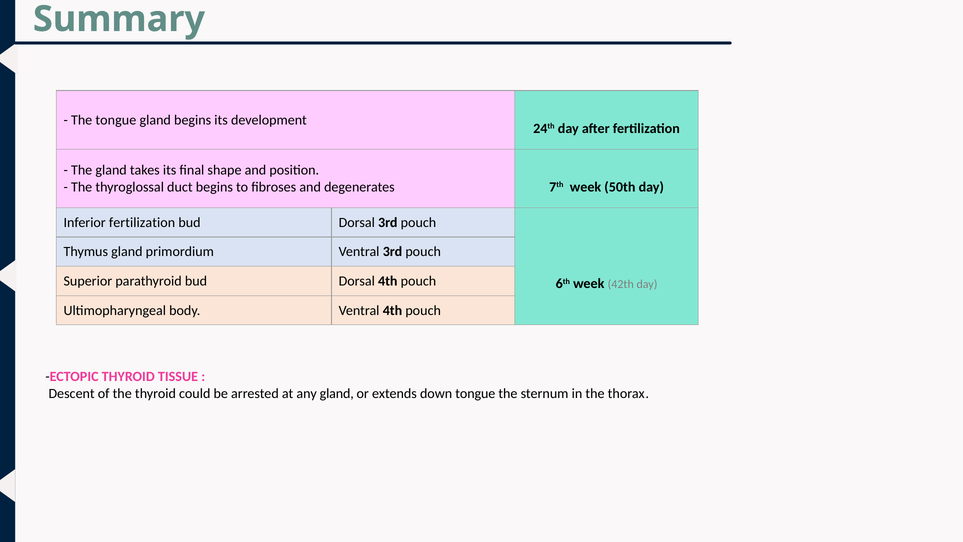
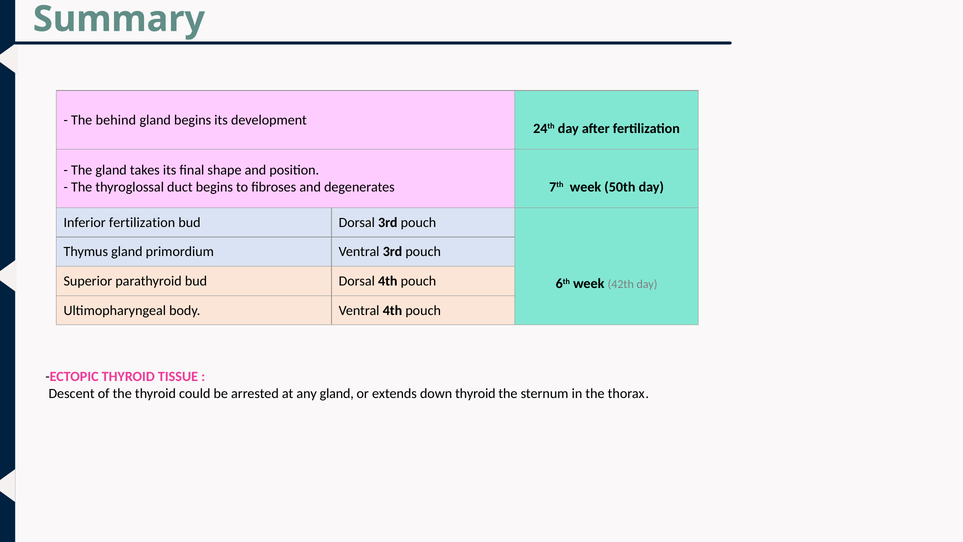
The tongue: tongue -> behind (116, 120)
down tongue: tongue -> thyroid (475, 393)
